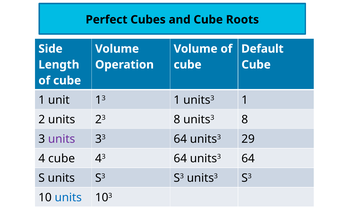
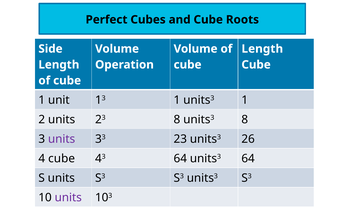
Default: Default -> Length (262, 49)
33 64: 64 -> 23 (180, 139)
29: 29 -> 26 (248, 139)
units colour: blue -> purple (68, 198)
